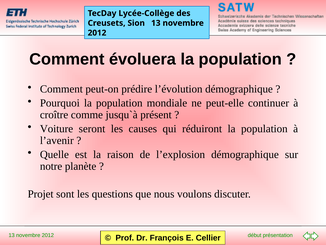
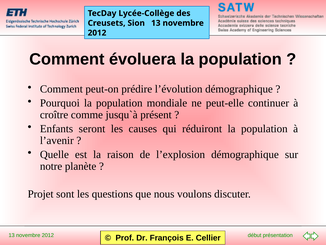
Voiture: Voiture -> Enfants (57, 128)
